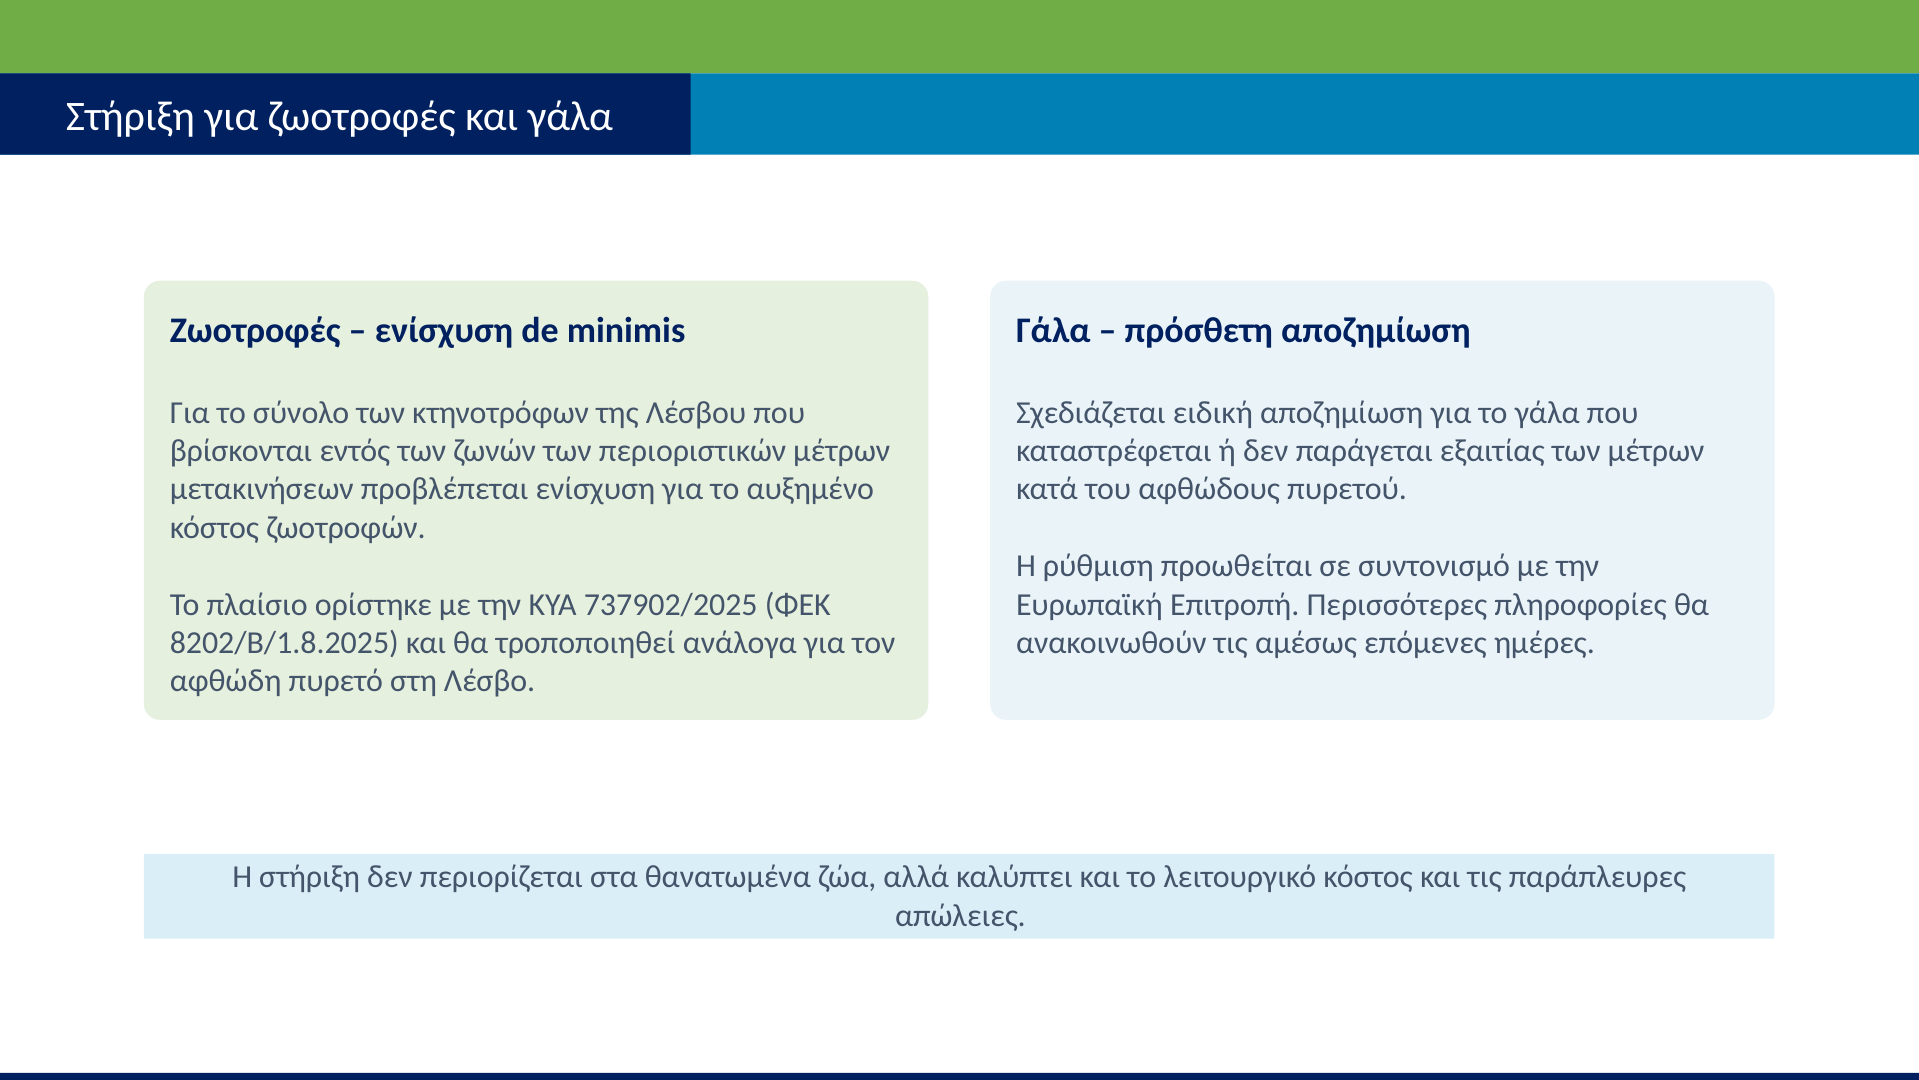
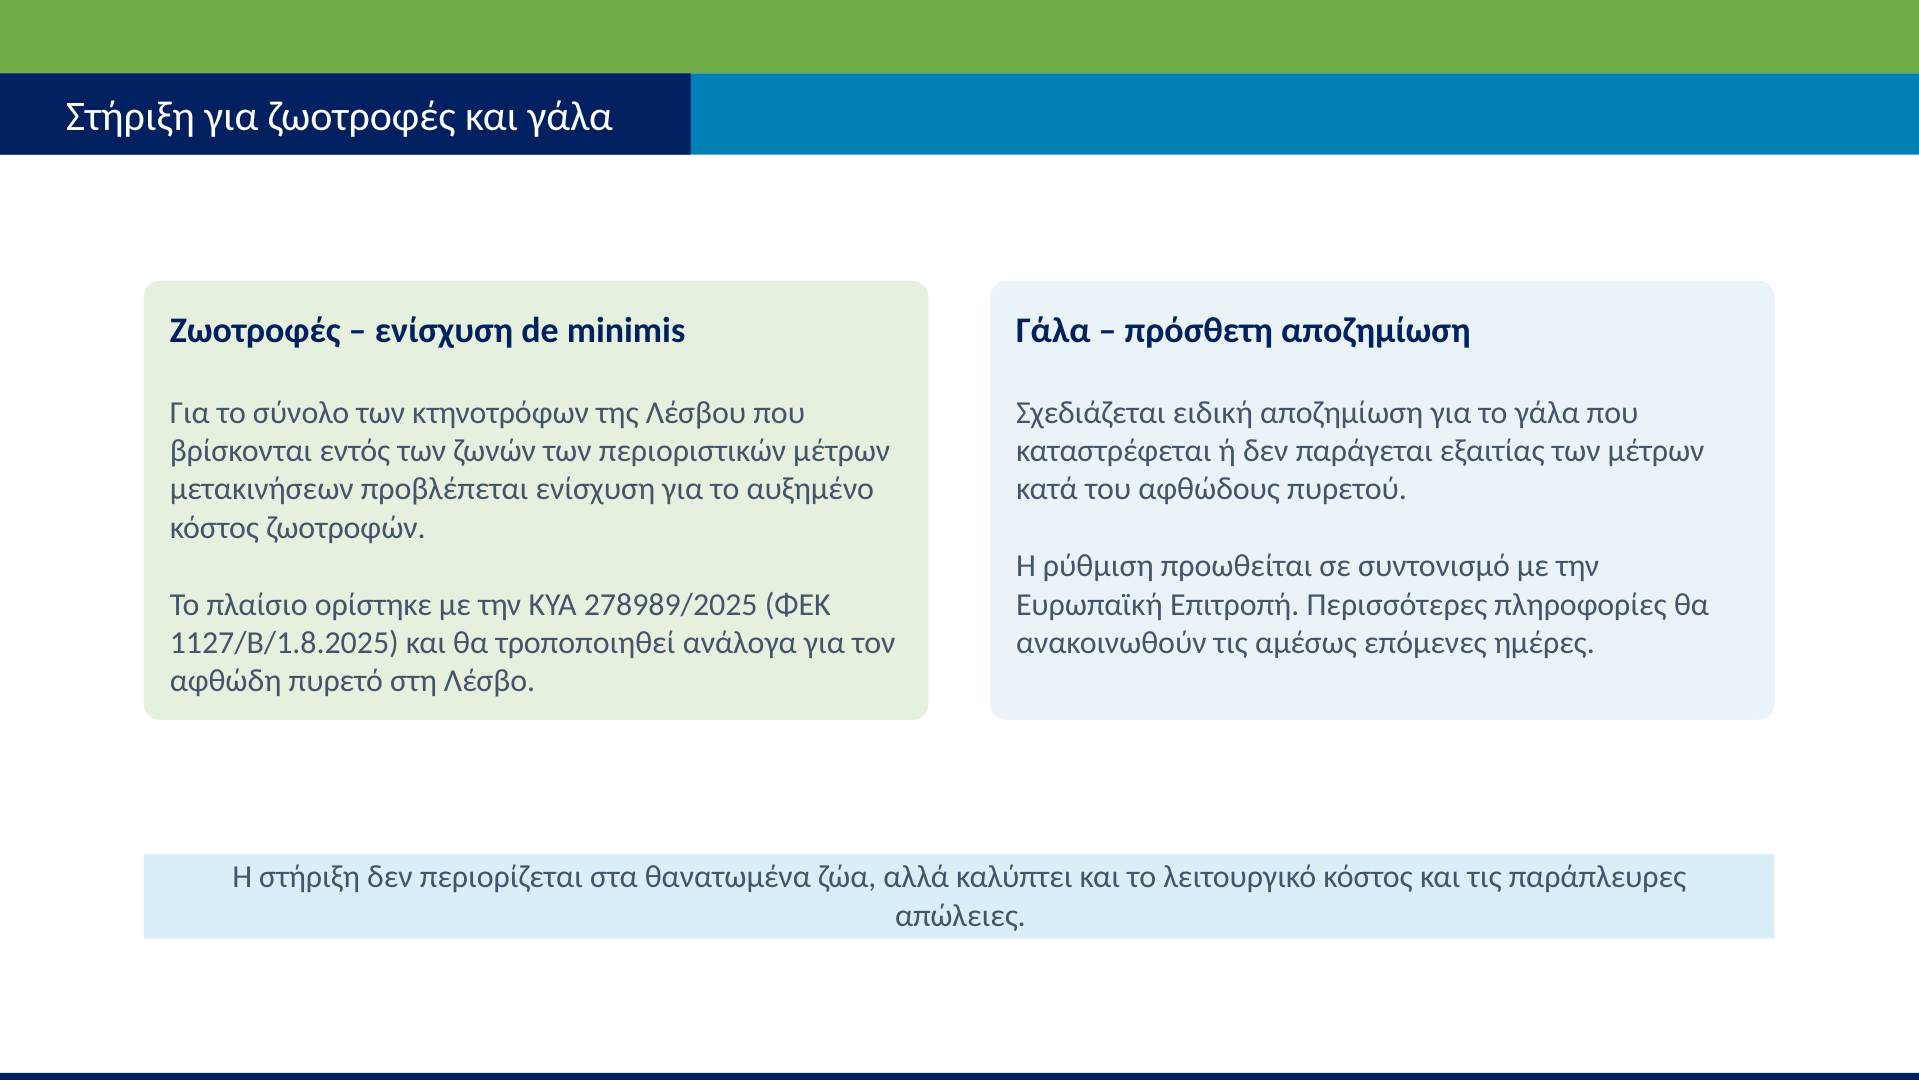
737902/2025: 737902/2025 -> 278989/2025 (671, 604)
8202/Β/1.8.2025: 8202/Β/1.8.2025 -> 1127/Β/1.8.2025 (284, 643)
